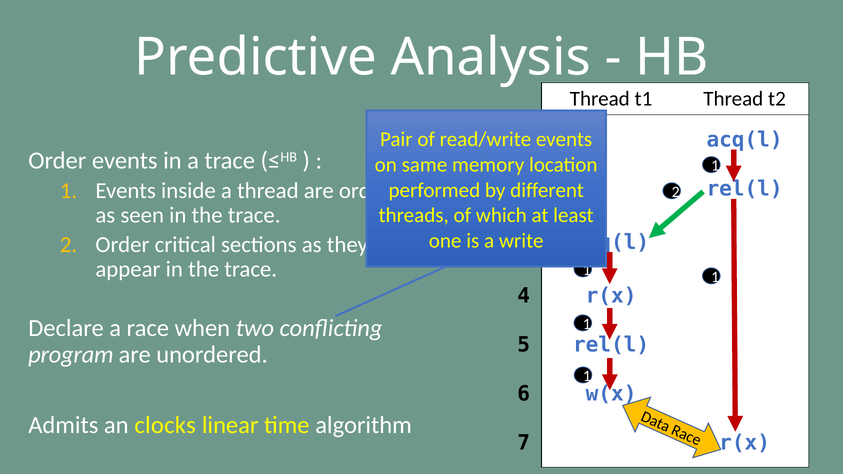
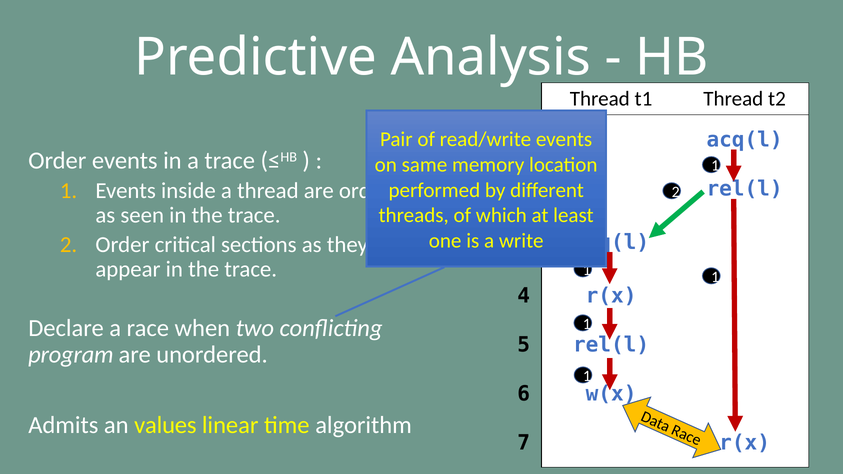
clocks: clocks -> values (165, 425)
